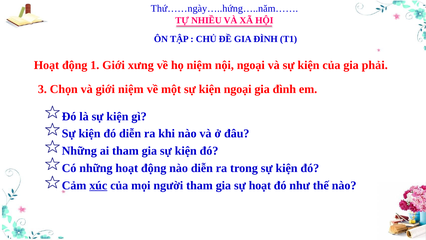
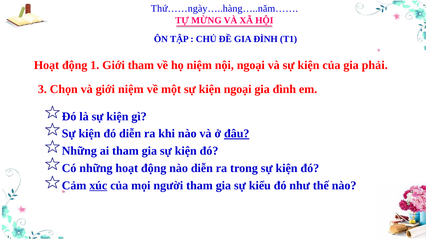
Thứ……ngày…..hứng…..năm……: Thứ……ngày…..hứng…..năm…… -> Thứ……ngày…..hàng…..năm…… (224, 8)
NHIỀU: NHIỀU -> MỪNG (206, 20)
Giới xưng: xưng -> tham (141, 65)
đâu underline: none -> present (237, 133)
sự hoạt: hoạt -> kiểu (260, 185)
